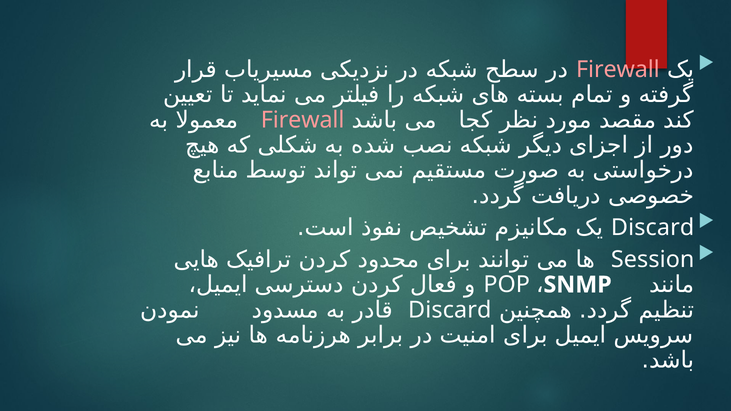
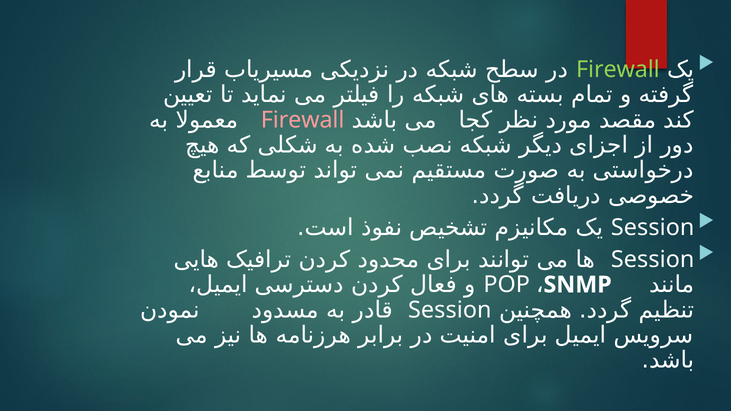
Firewall colour: pink -> light green (618, 69)
Discard: Discard -> Session (653, 228)
Discard: Discard -> Session (450, 310)
